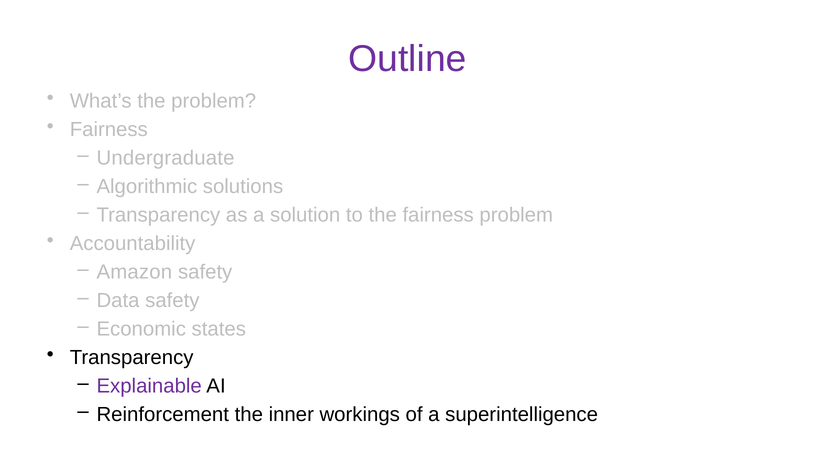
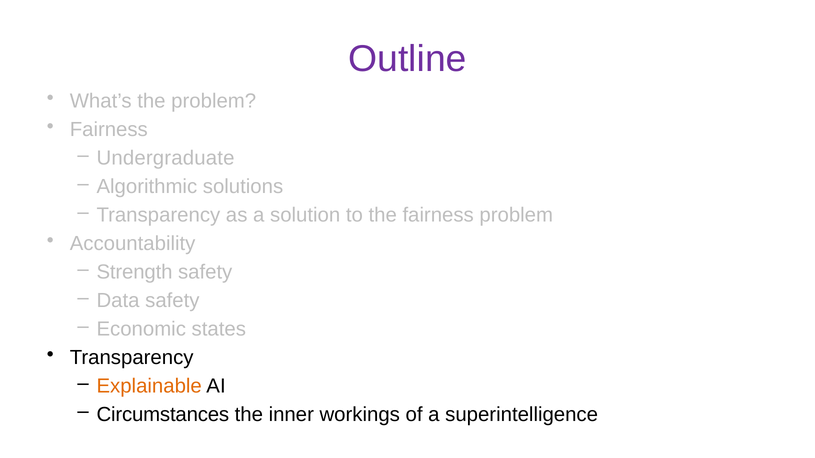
Amazon: Amazon -> Strength (135, 272)
Explainable colour: purple -> orange (149, 386)
Reinforcement: Reinforcement -> Circumstances (163, 415)
